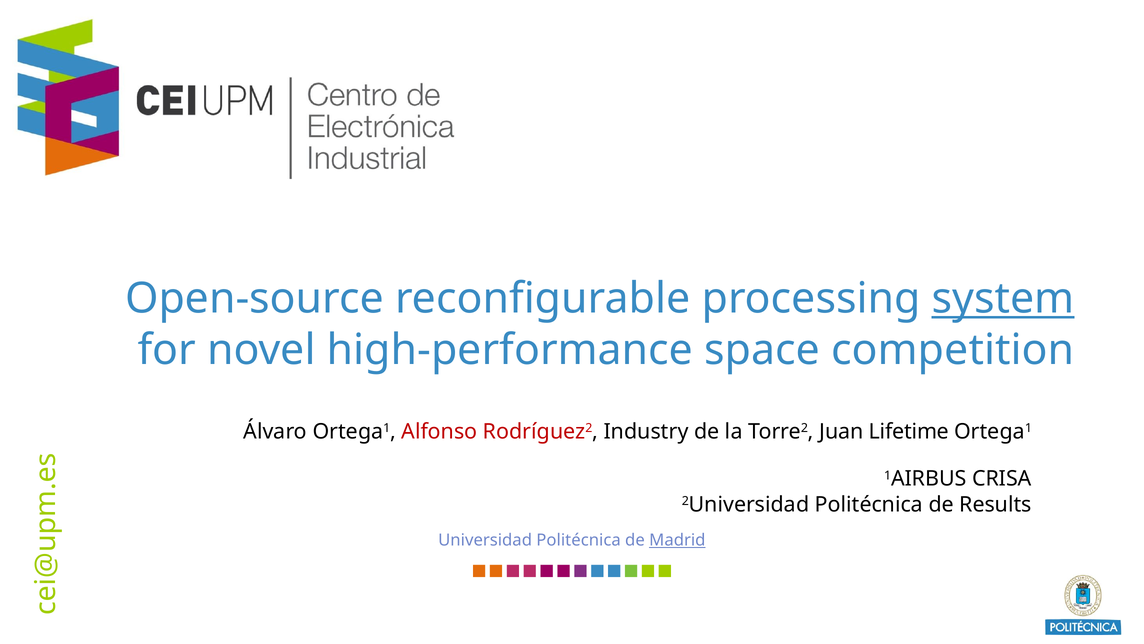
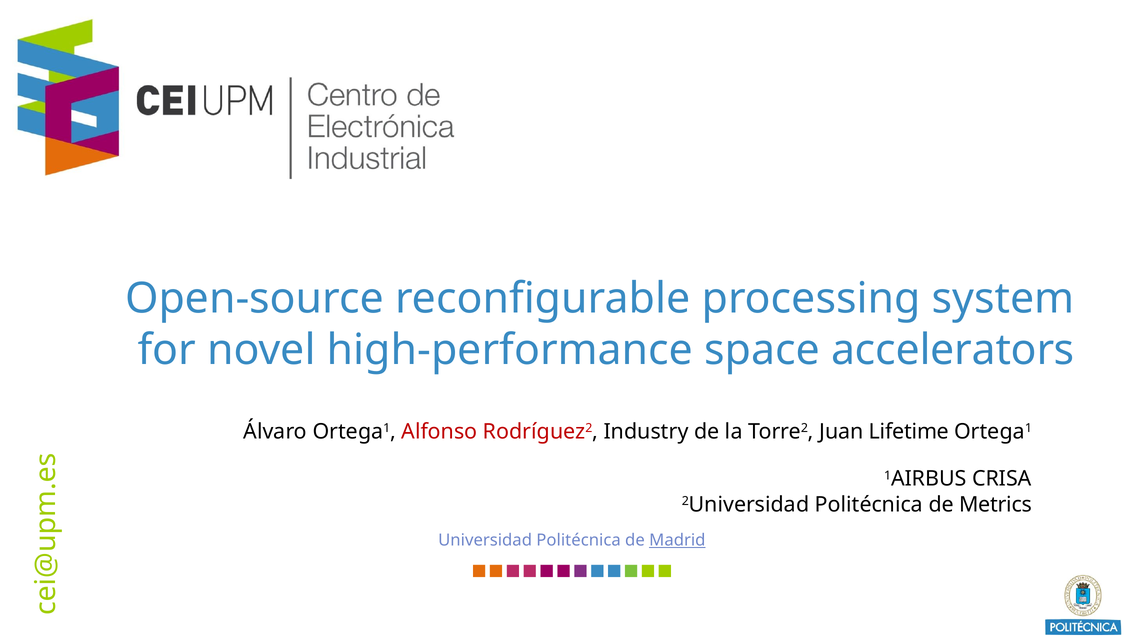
system underline: present -> none (1003, 298)
competition: competition -> accelerators (953, 350)
Results: Results -> Metrics (996, 504)
